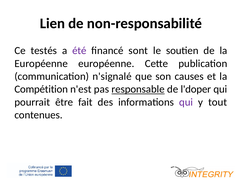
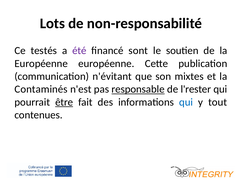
Lien: Lien -> Lots (52, 23)
n'signalé: n'signalé -> n'évitant (112, 77)
causes: causes -> mixtes (189, 77)
Compétition: Compétition -> Contaminés (41, 89)
l'doper: l'doper -> l'rester (196, 89)
être underline: none -> present (64, 102)
qui colour: purple -> blue (186, 102)
